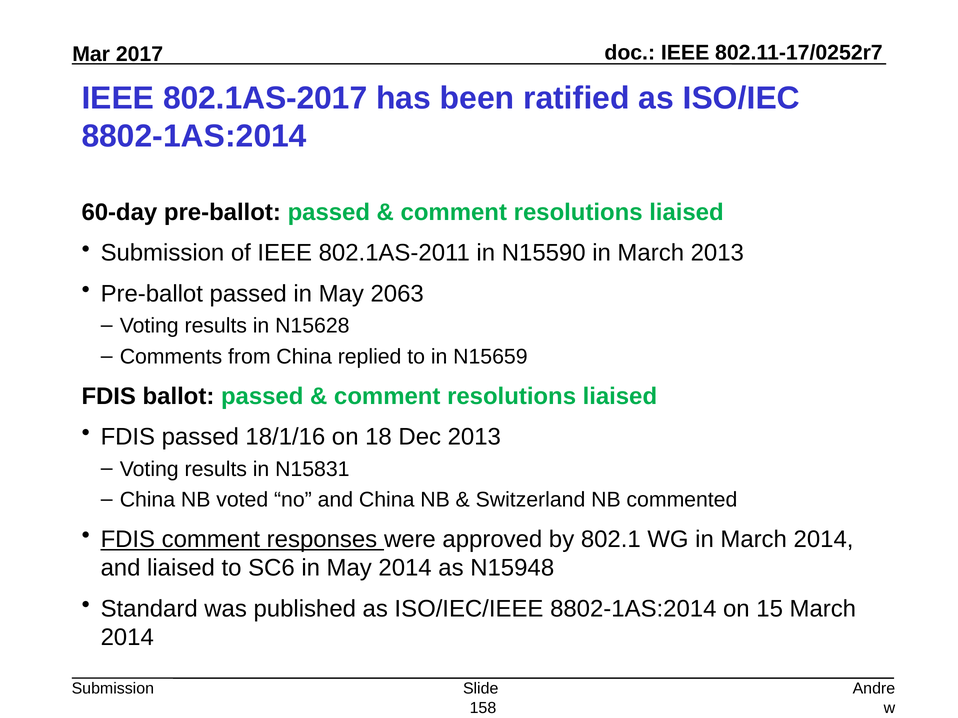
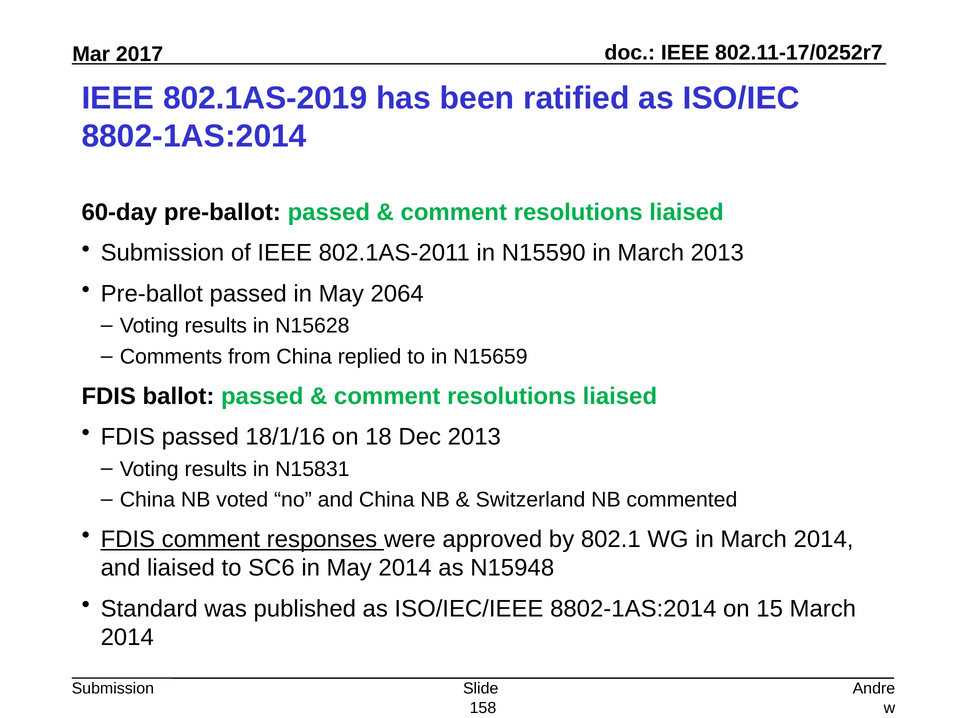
802.1AS-2017: 802.1AS-2017 -> 802.1AS-2019 (265, 98)
2063: 2063 -> 2064 (397, 294)
